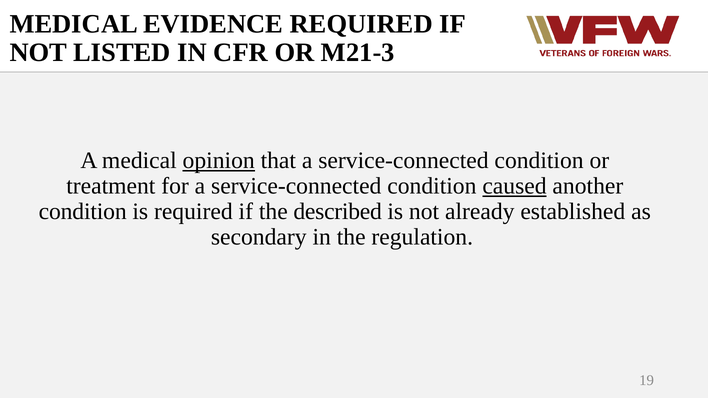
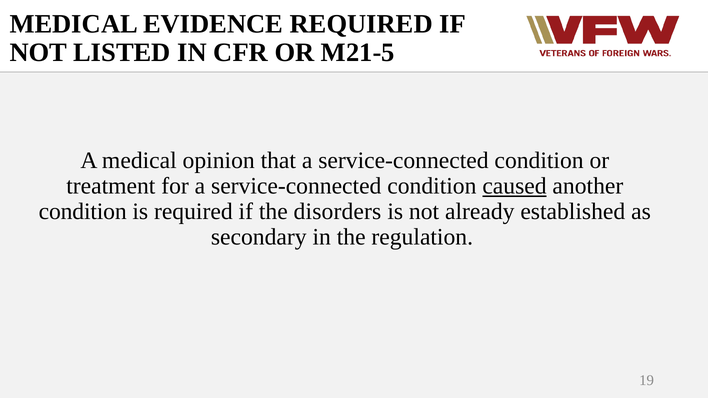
M21-3: M21-3 -> M21-5 (358, 52)
opinion underline: present -> none (219, 161)
described: described -> disorders (337, 212)
